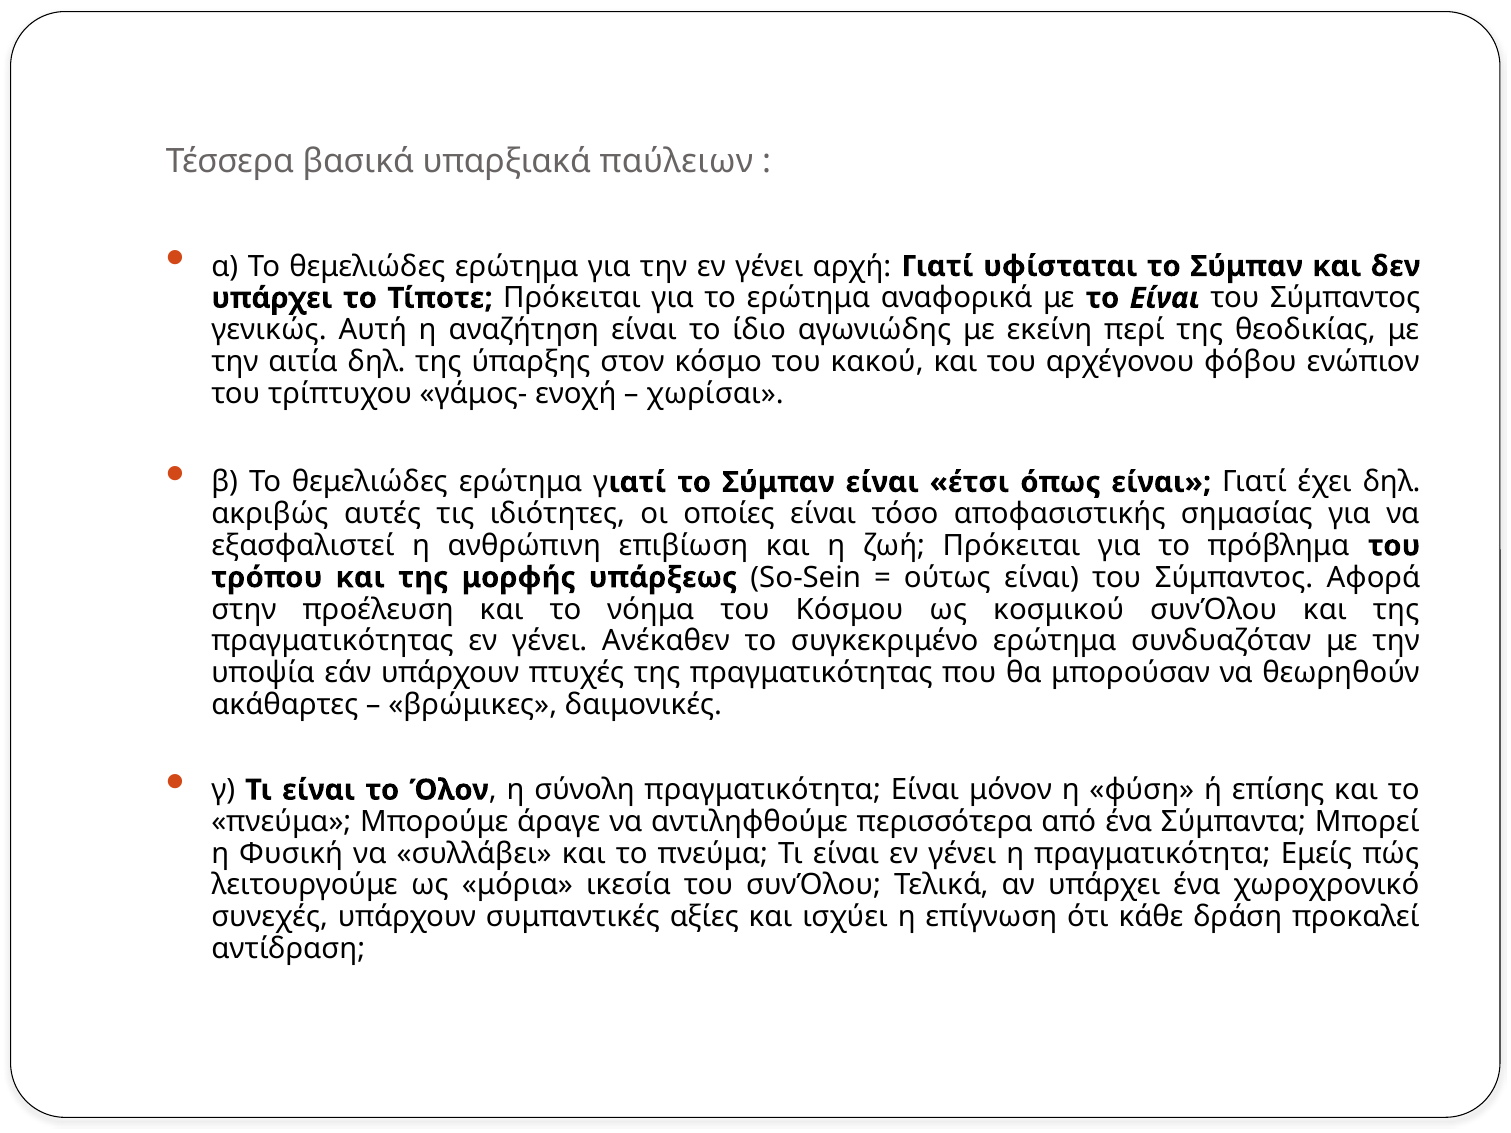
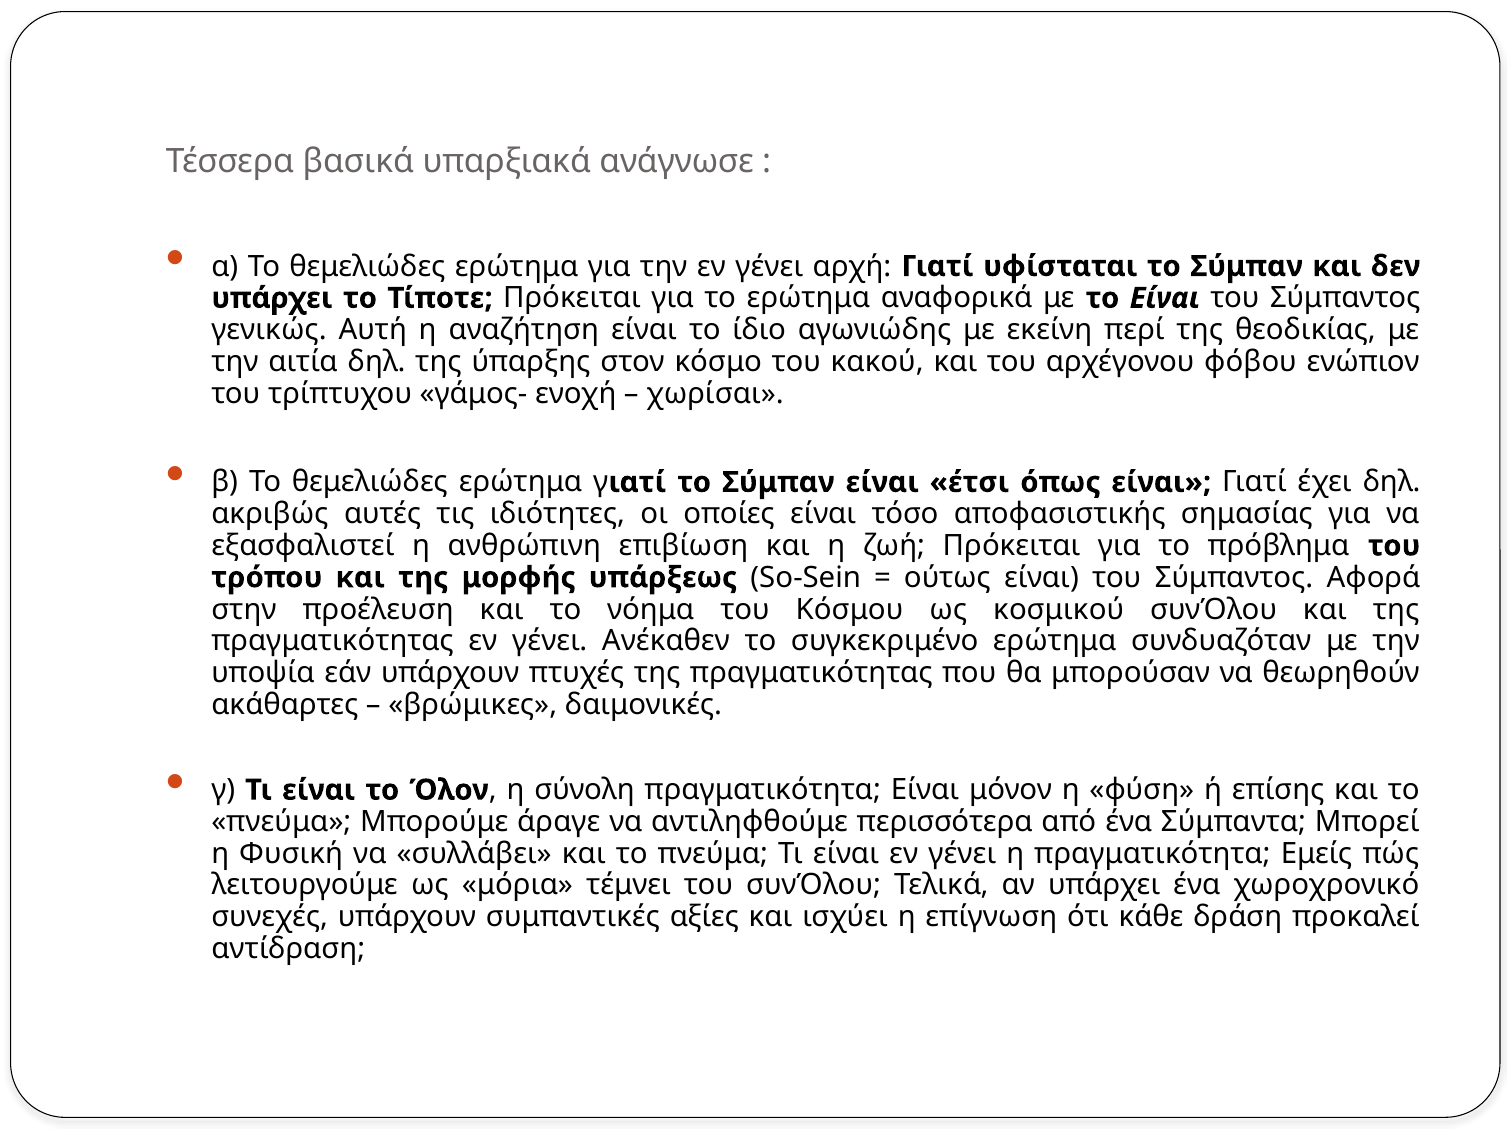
παύλειων: παύλειων -> ανάγνωσε (677, 161)
ικεσία: ικεσία -> τέμνει (628, 885)
